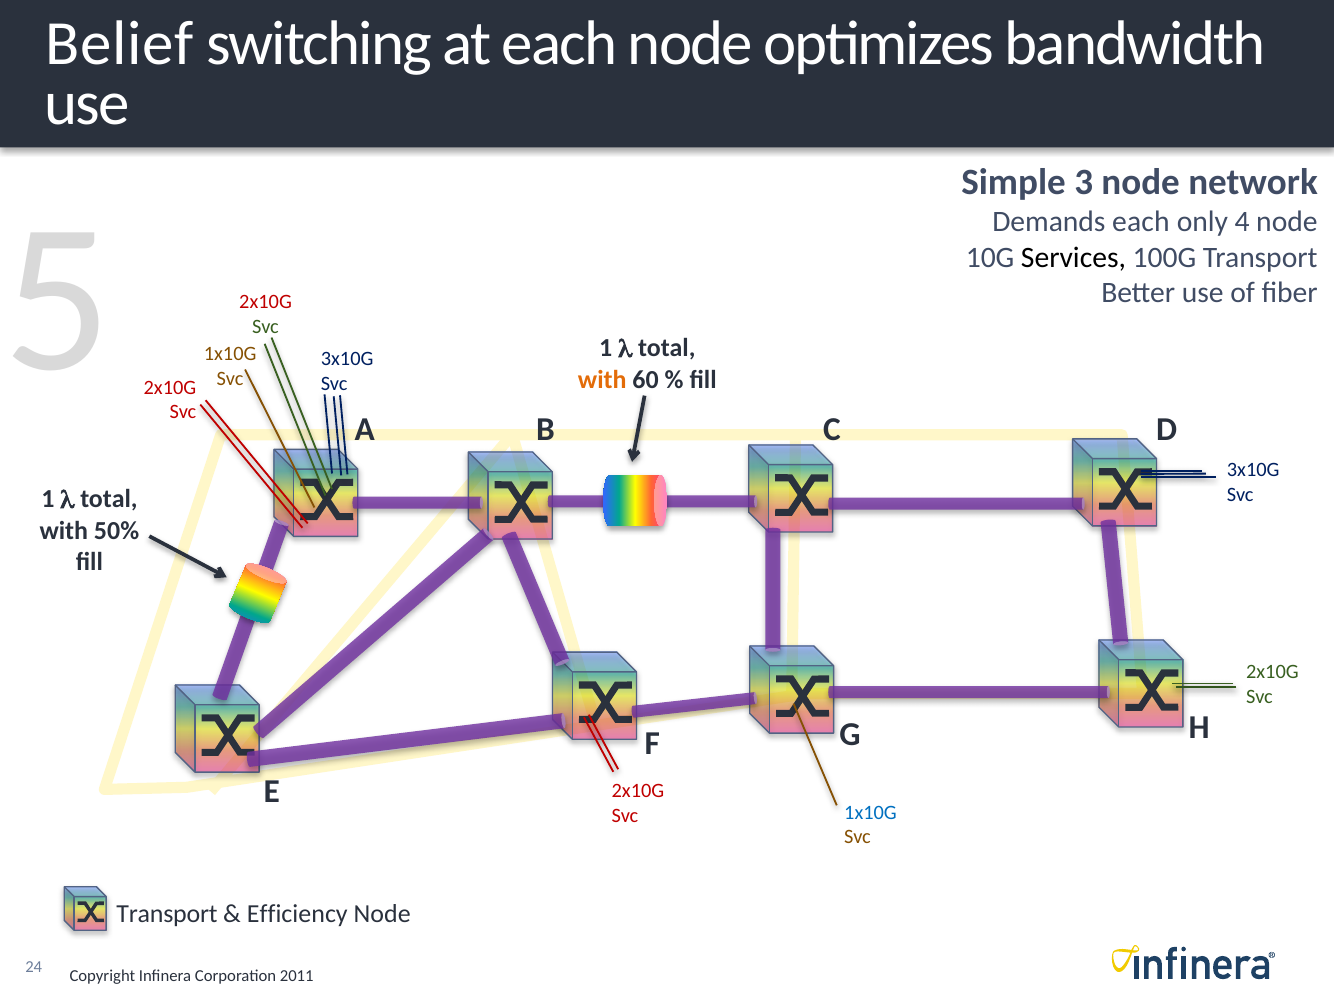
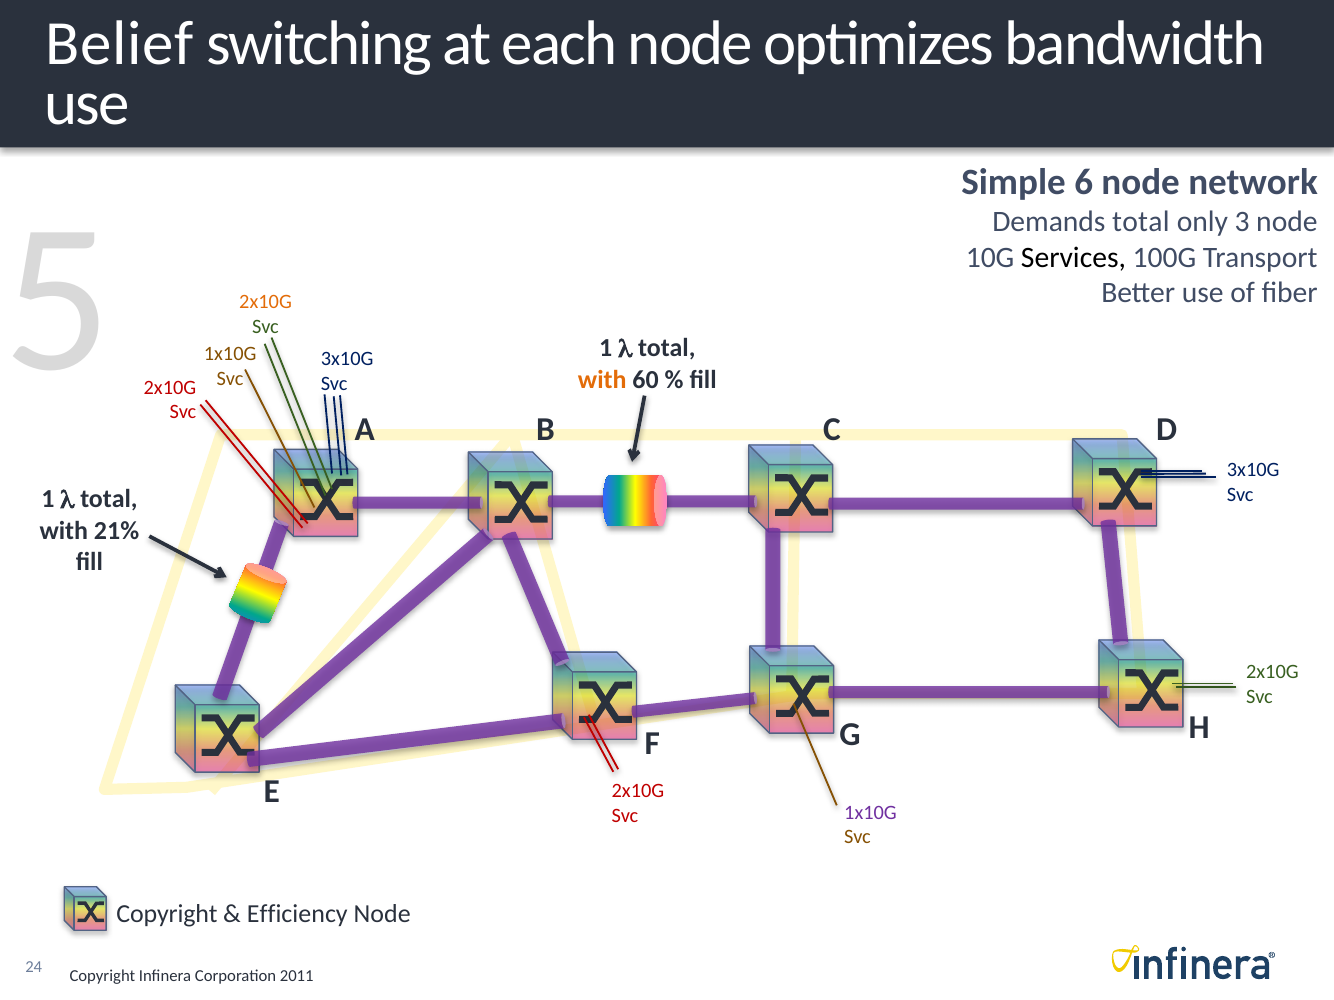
3: 3 -> 6 (1084, 183)
Demands each: each -> total (1141, 222)
4: 4 -> 3 (1242, 222)
2x10G colour: red -> orange (266, 302)
50%: 50% -> 21% (117, 531)
1x10G colour: blue -> purple (871, 813)
Transport: Transport -> Copyright (167, 915)
